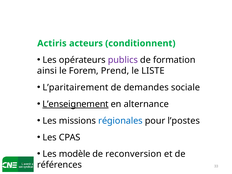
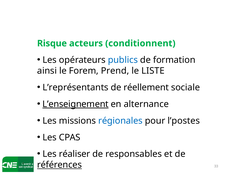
Actiris: Actiris -> Risque (52, 43)
publics colour: purple -> blue (123, 60)
L’paritairement: L’paritairement -> L’représentants (75, 87)
demandes: demandes -> réellement (146, 87)
modèle: modèle -> réaliser (75, 154)
reconversion: reconversion -> responsables (134, 154)
références underline: none -> present (59, 165)
